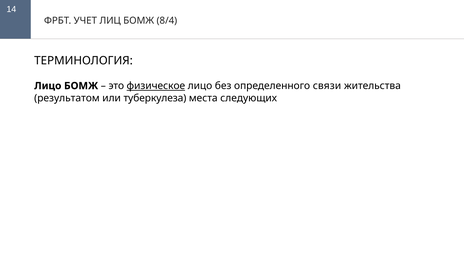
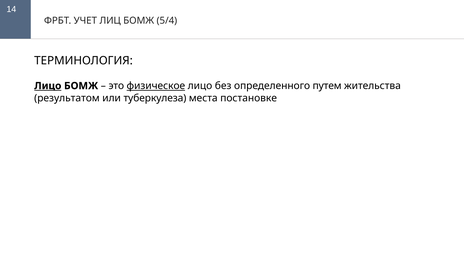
8/4: 8/4 -> 5/4 (167, 21)
Лицо underline: none -> present (48, 86)
связи: связи -> путем (327, 86)
следующих: следующих -> постановке (249, 98)
